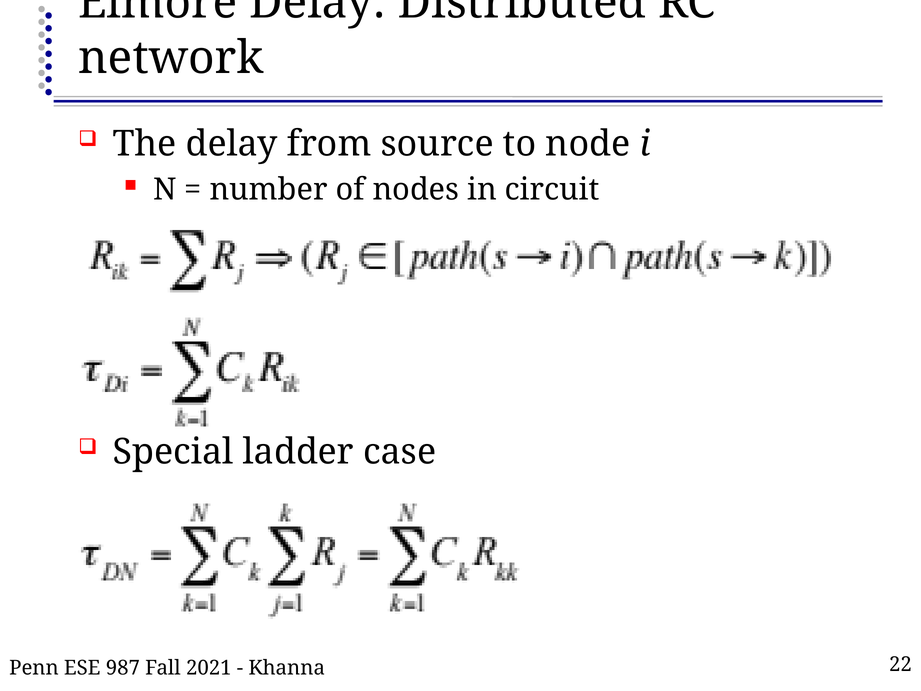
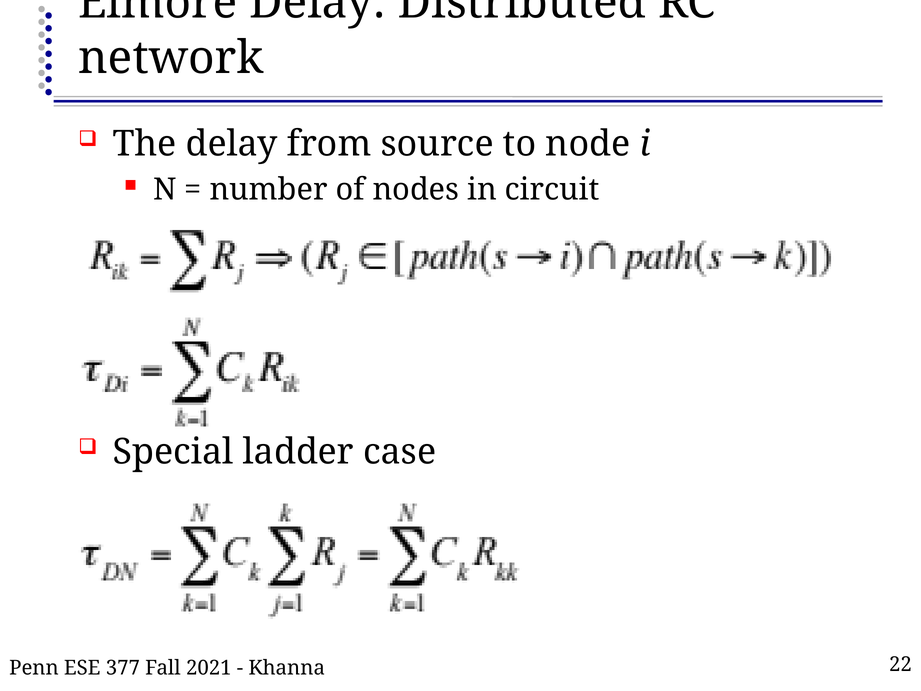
987: 987 -> 377 (123, 668)
